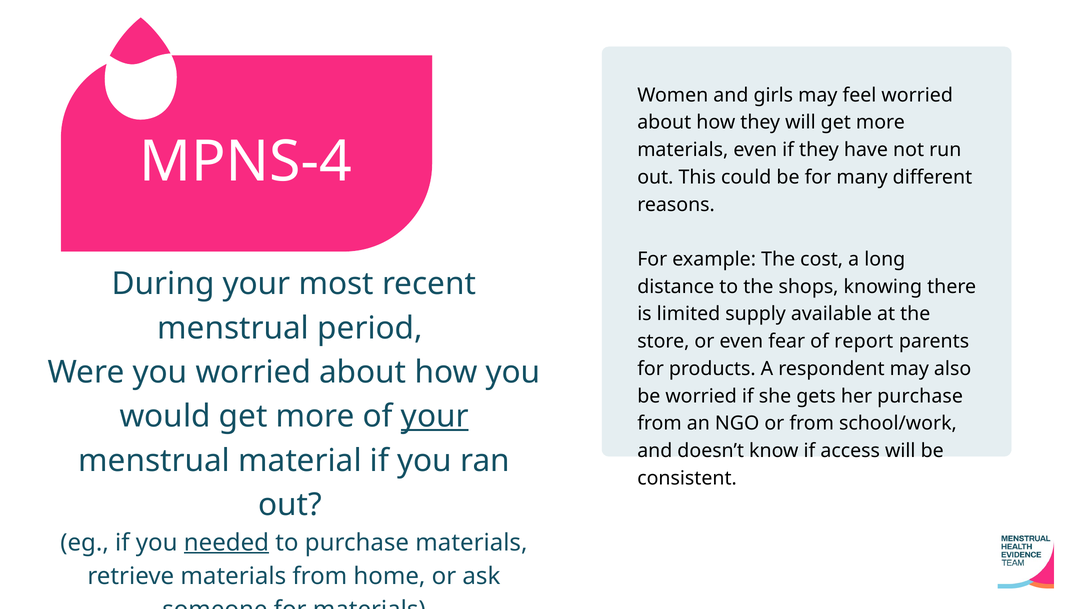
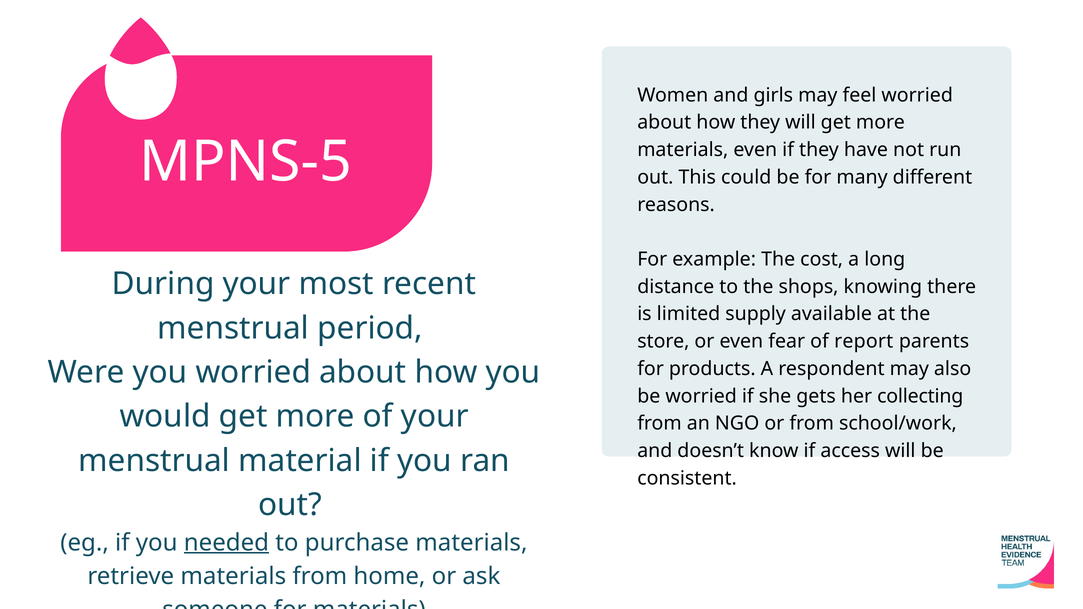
MPNS-4: MPNS-4 -> MPNS-5 (246, 162)
her purchase: purchase -> collecting (920, 396)
your underline: present -> none (435, 417)
